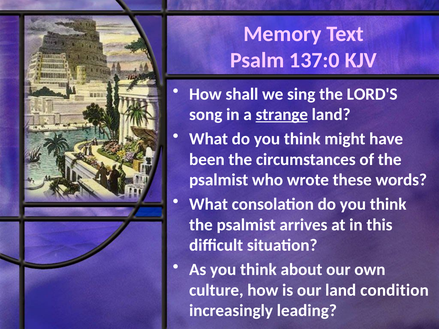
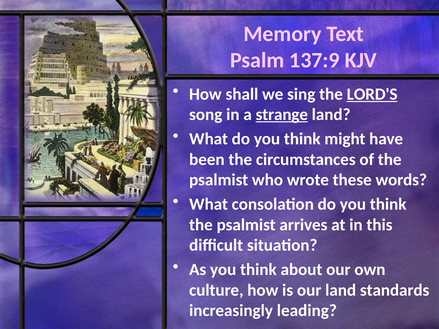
137:0: 137:0 -> 137:9 (315, 60)
LORD'S underline: none -> present (372, 94)
condition: condition -> standards (395, 290)
